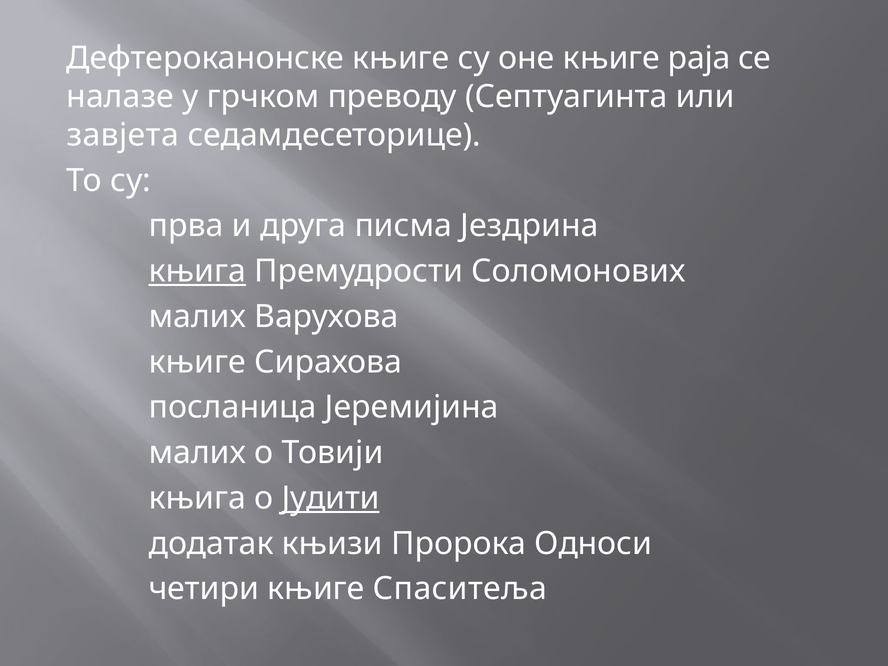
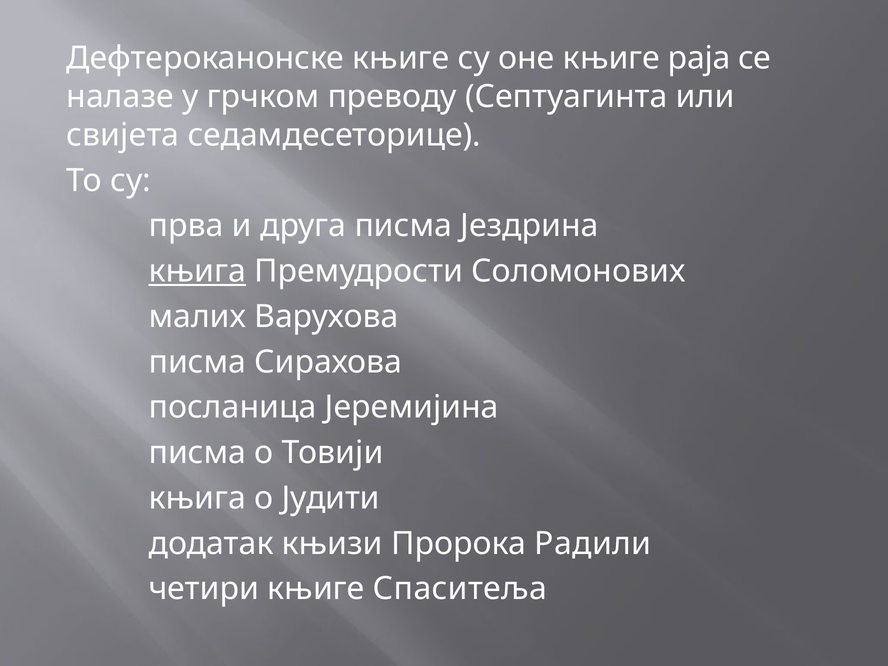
завјета: завјета -> свијета (123, 135)
књиге: књиге -> писма (197, 362)
малих: малих -> писма (197, 453)
Јудити underline: present -> none (331, 498)
Односи: Односи -> Радили (593, 543)
